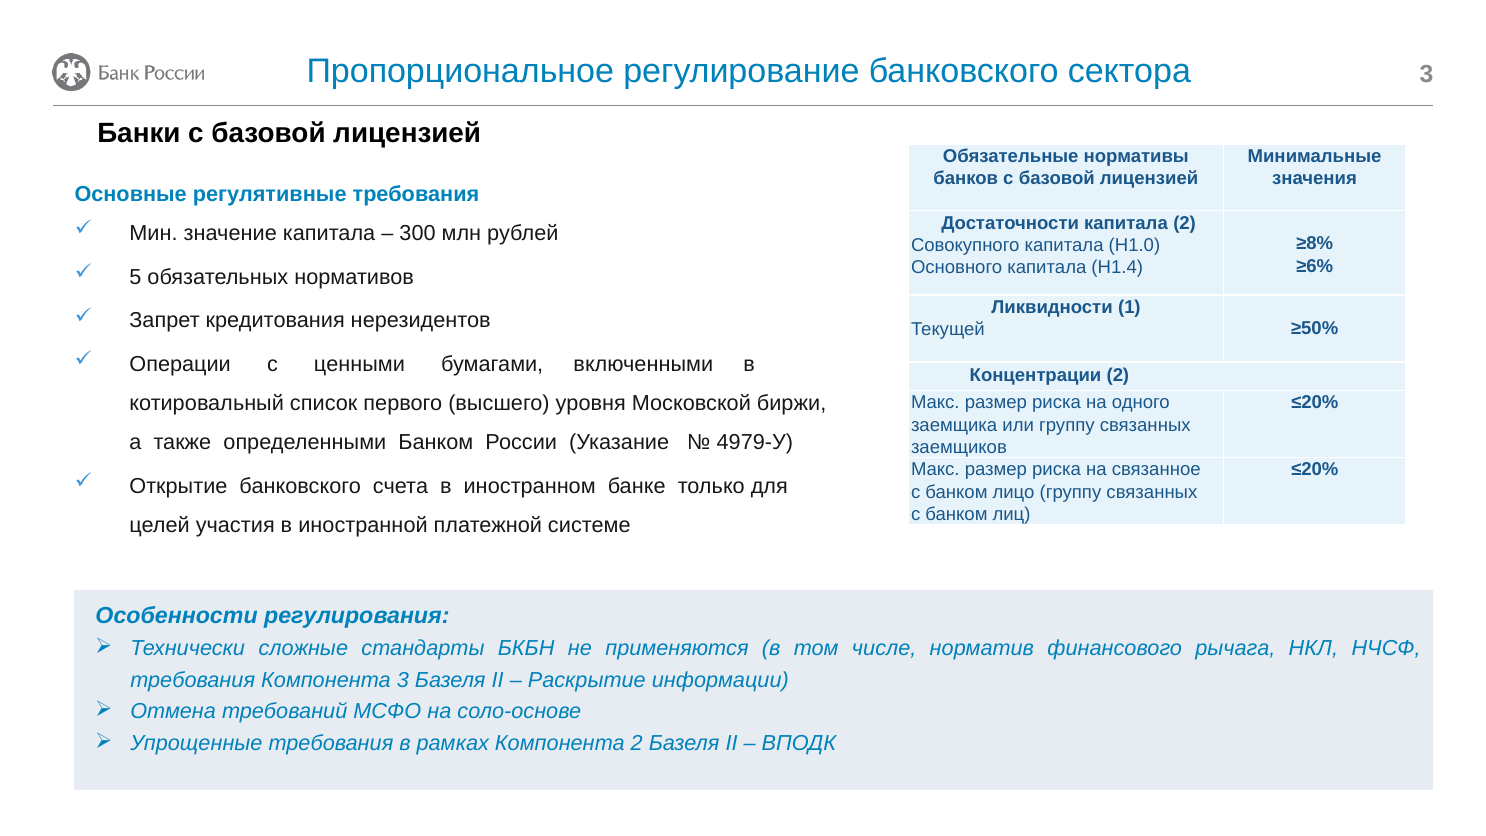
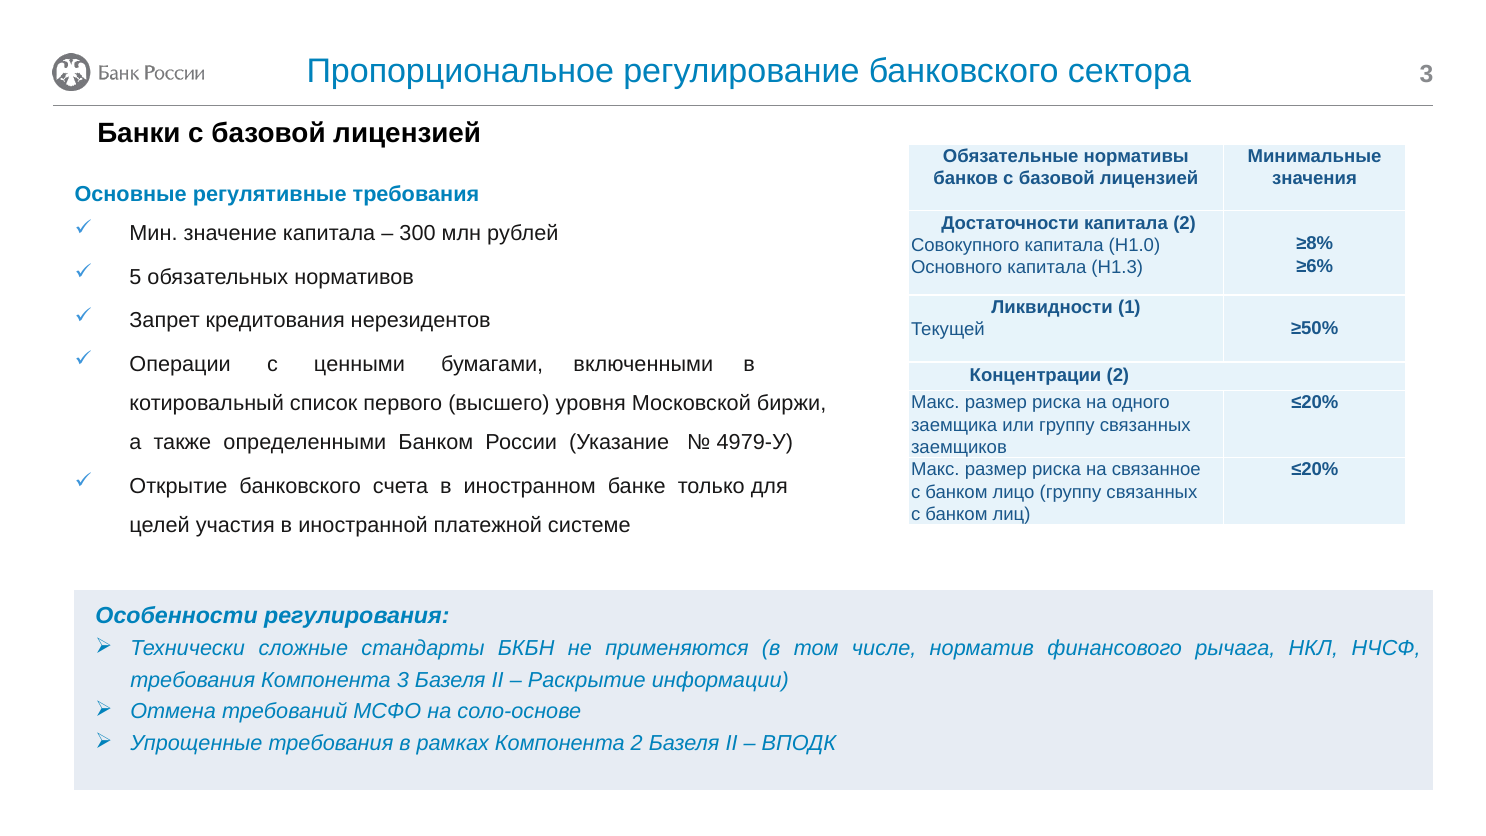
Н1.4: Н1.4 -> Н1.3 (1117, 267)
